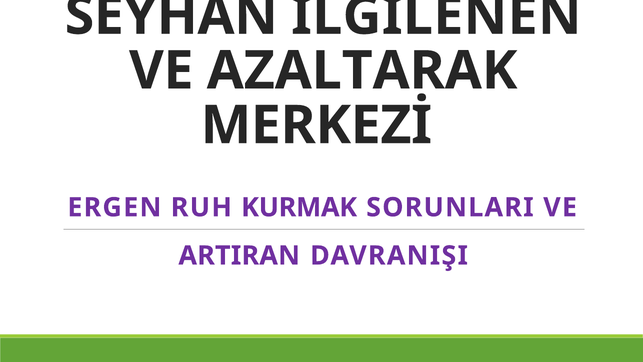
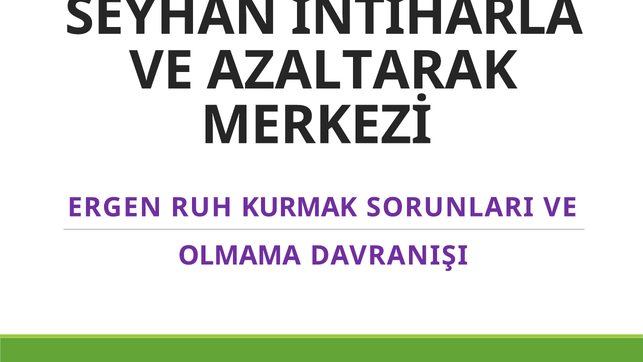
ILGILENEN: ILGILENEN -> INTIHARLA (437, 16)
ARTIRAN: ARTIRAN -> OLMAMA (239, 255)
